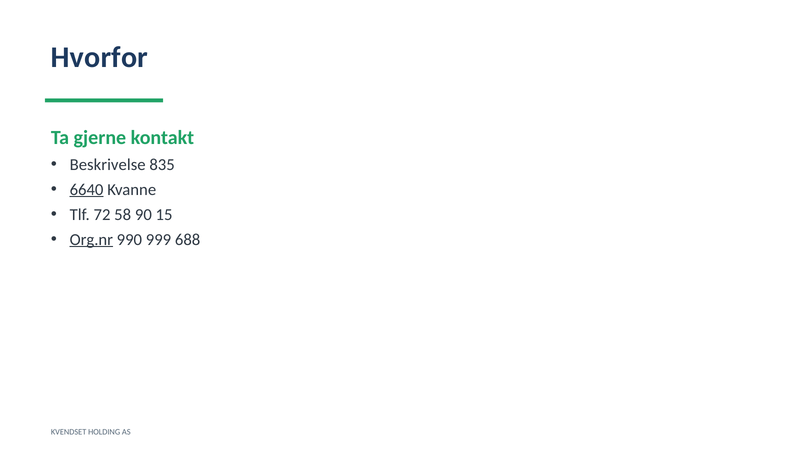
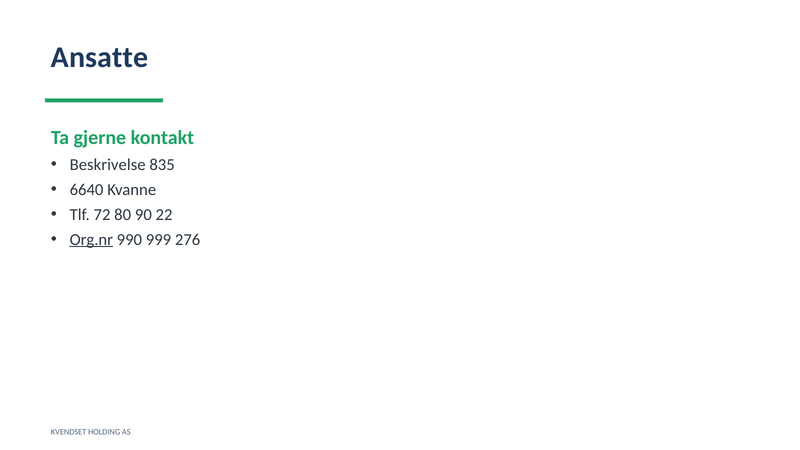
Hvorfor: Hvorfor -> Ansatte (100, 57)
6640 underline: present -> none (87, 190)
58: 58 -> 80 (123, 215)
15: 15 -> 22 (164, 215)
688: 688 -> 276 (188, 240)
